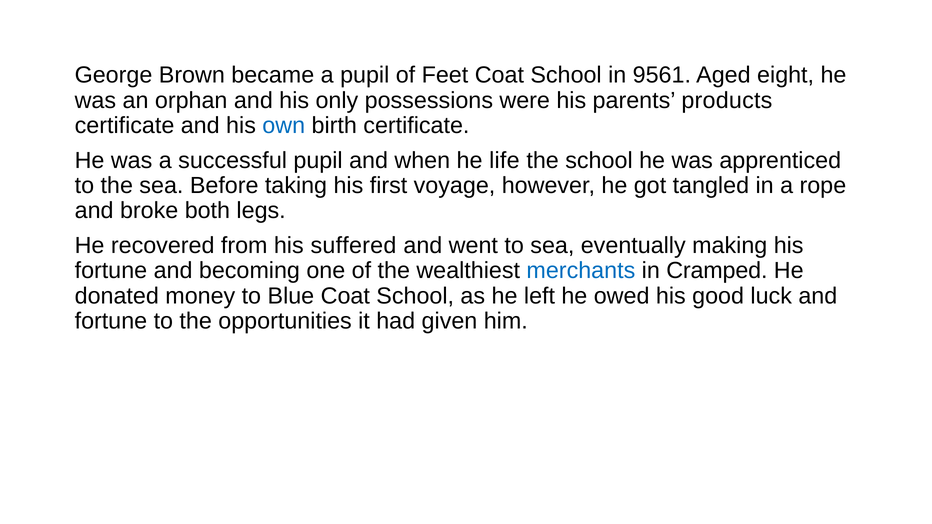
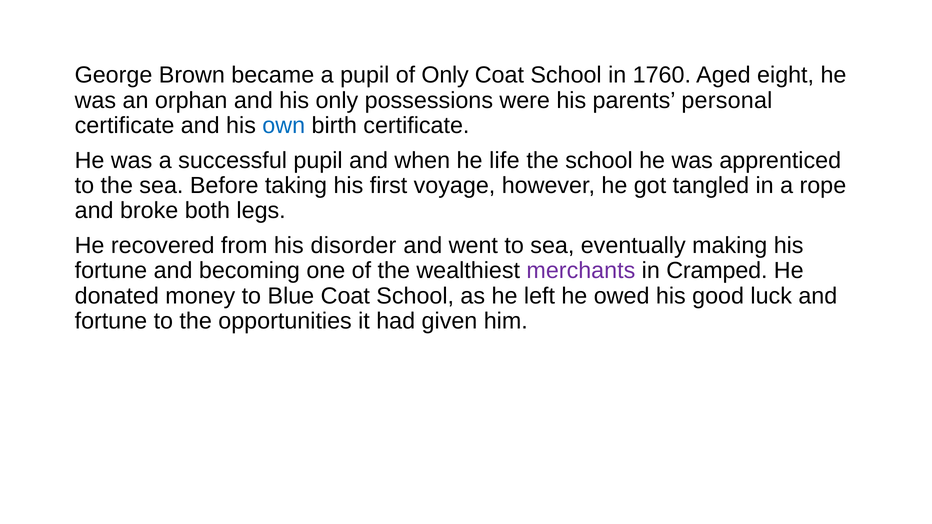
of Feet: Feet -> Only (445, 75)
9561: 9561 -> 1760 (662, 75)
products: products -> personal (727, 100)
suffered: suffered -> disorder (353, 246)
merchants colour: blue -> purple (581, 271)
